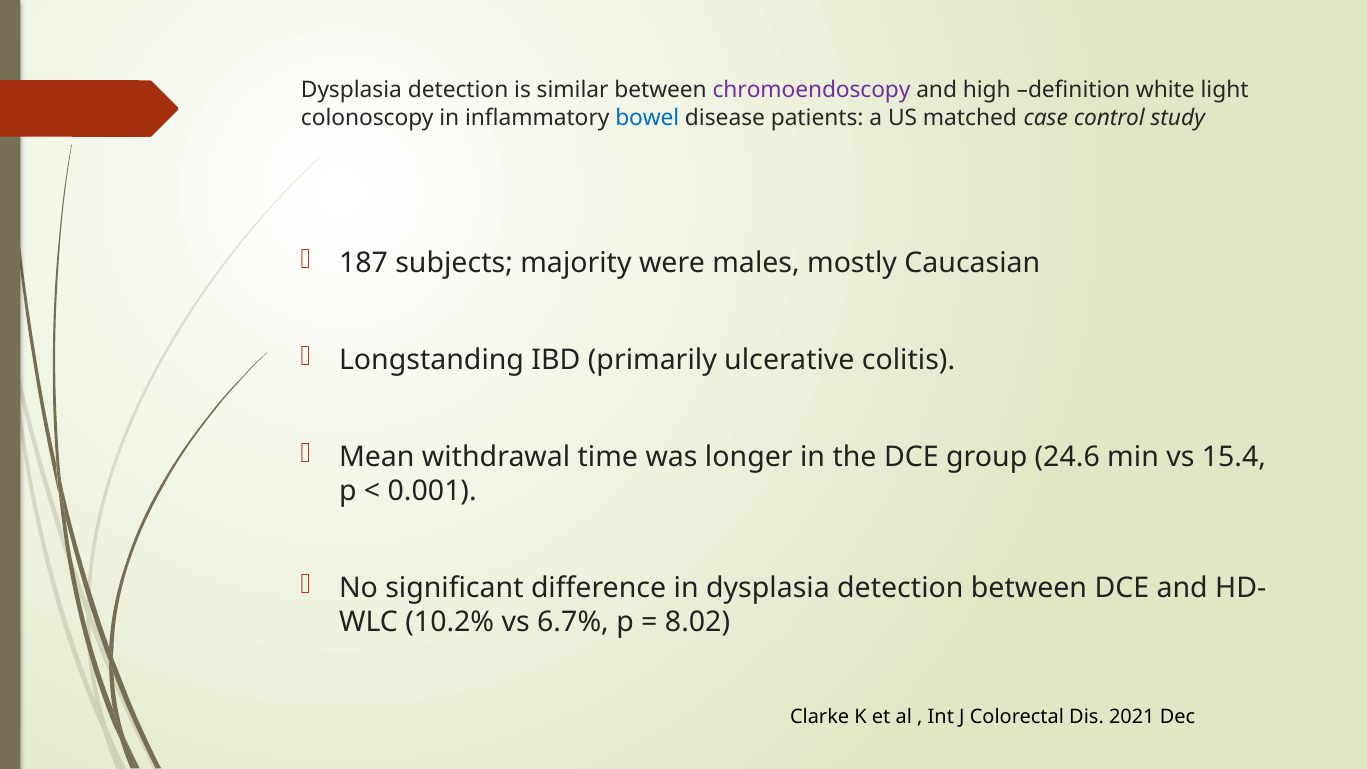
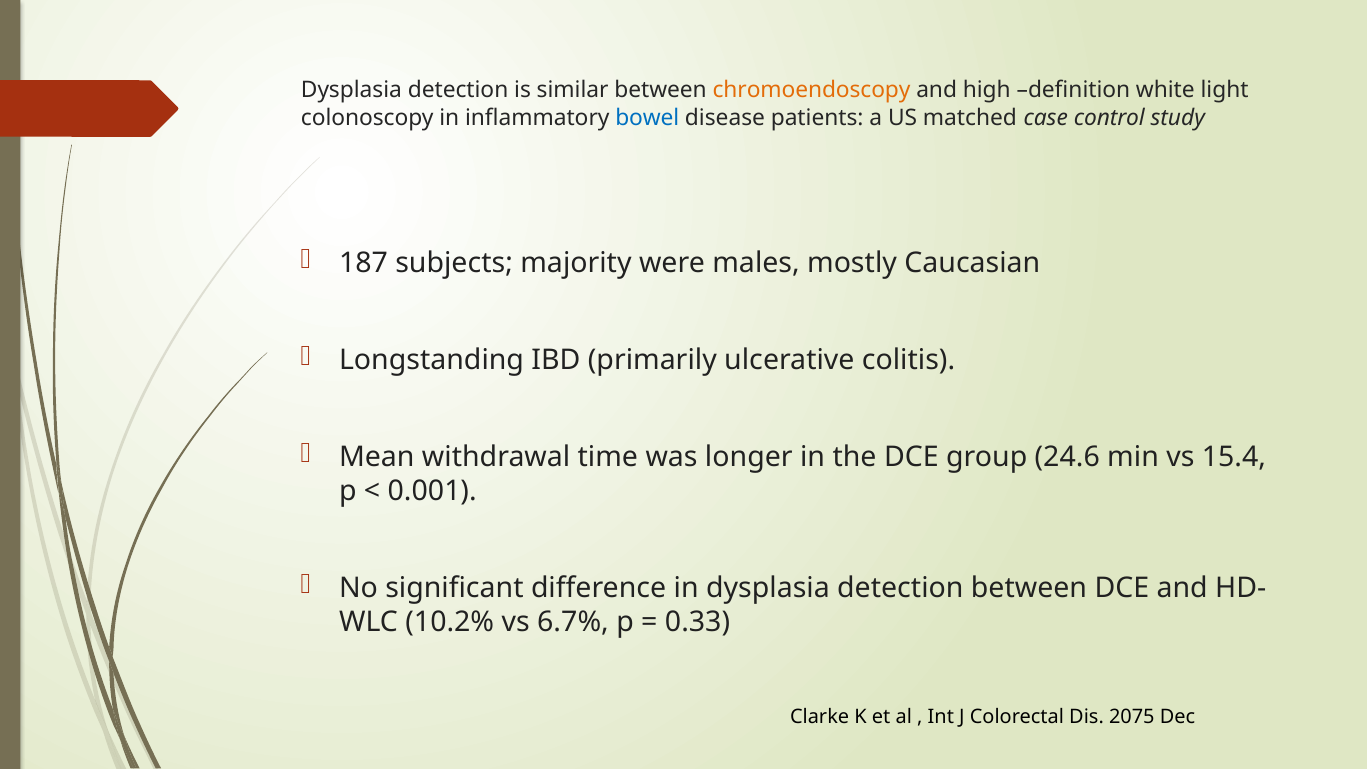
chromoendoscopy colour: purple -> orange (812, 90)
8.02: 8.02 -> 0.33 (698, 622)
2021: 2021 -> 2075 (1132, 717)
